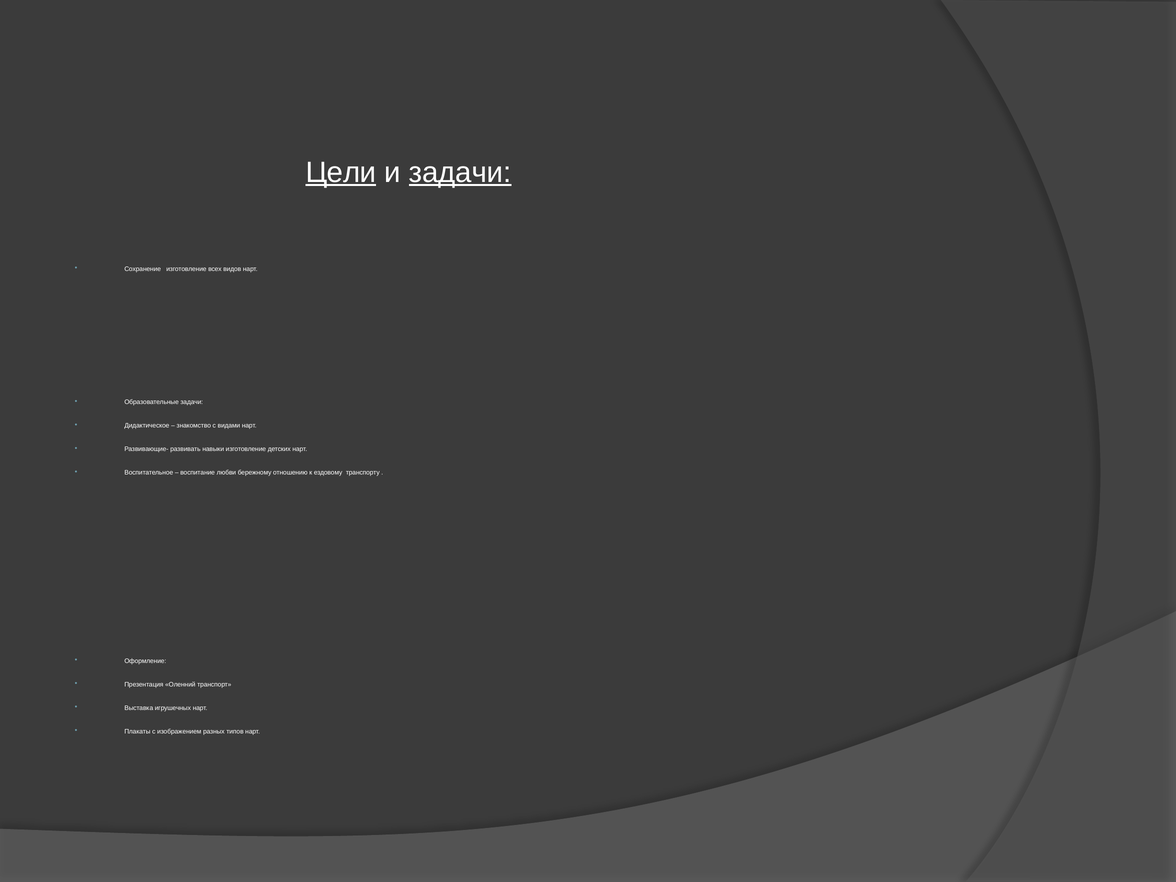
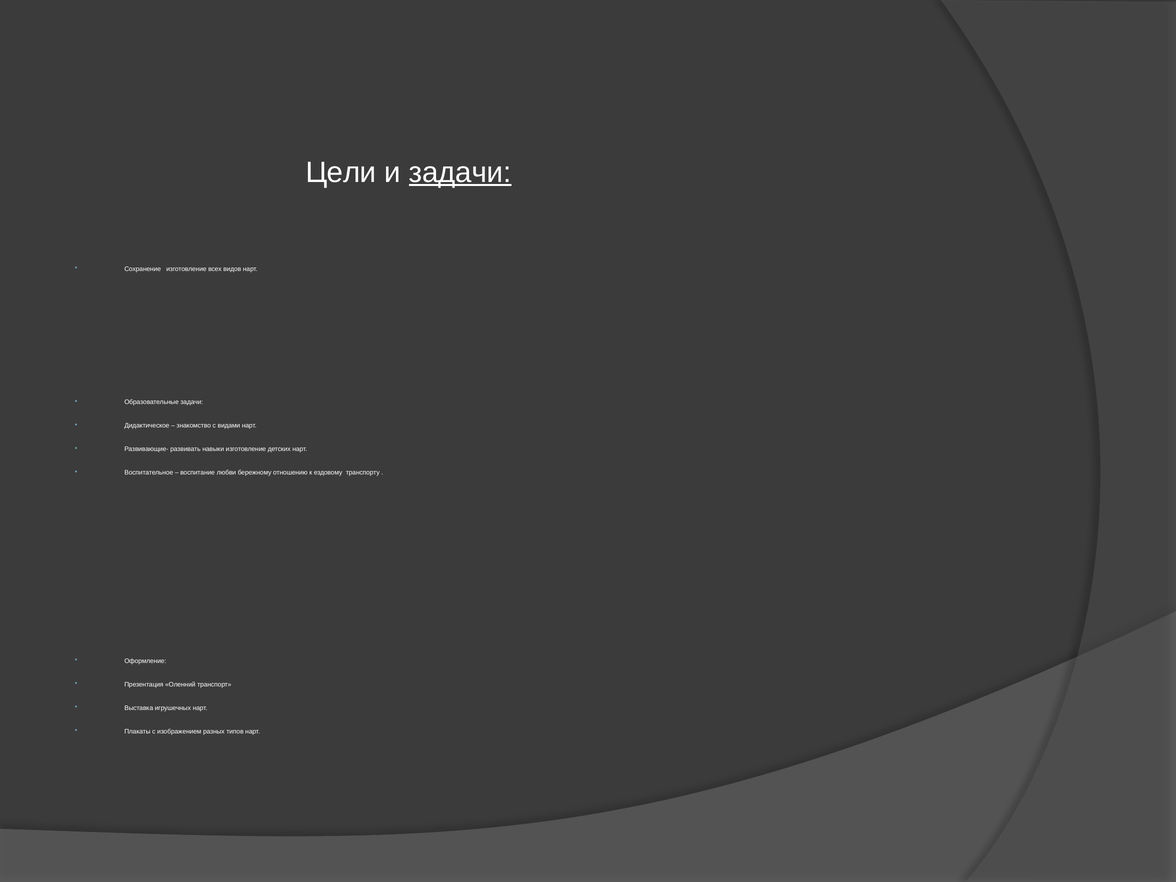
Цели underline: present -> none (341, 172)
